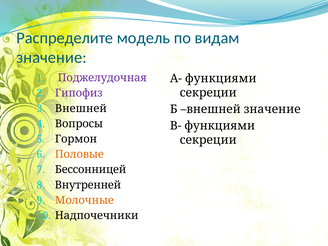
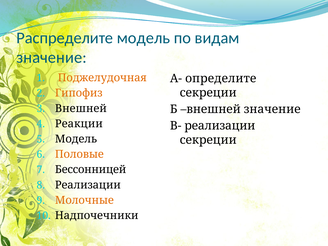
Поджелудочная colour: purple -> orange (102, 78)
А- функциями: функциями -> определите (221, 78)
Гипофиз colour: purple -> orange (79, 93)
Вопросы: Вопросы -> Реакции (79, 124)
В- функциями: функциями -> реализации (220, 126)
Гормон: Гормон -> Модель (76, 139)
Внутренней: Внутренней -> Реализации (88, 185)
